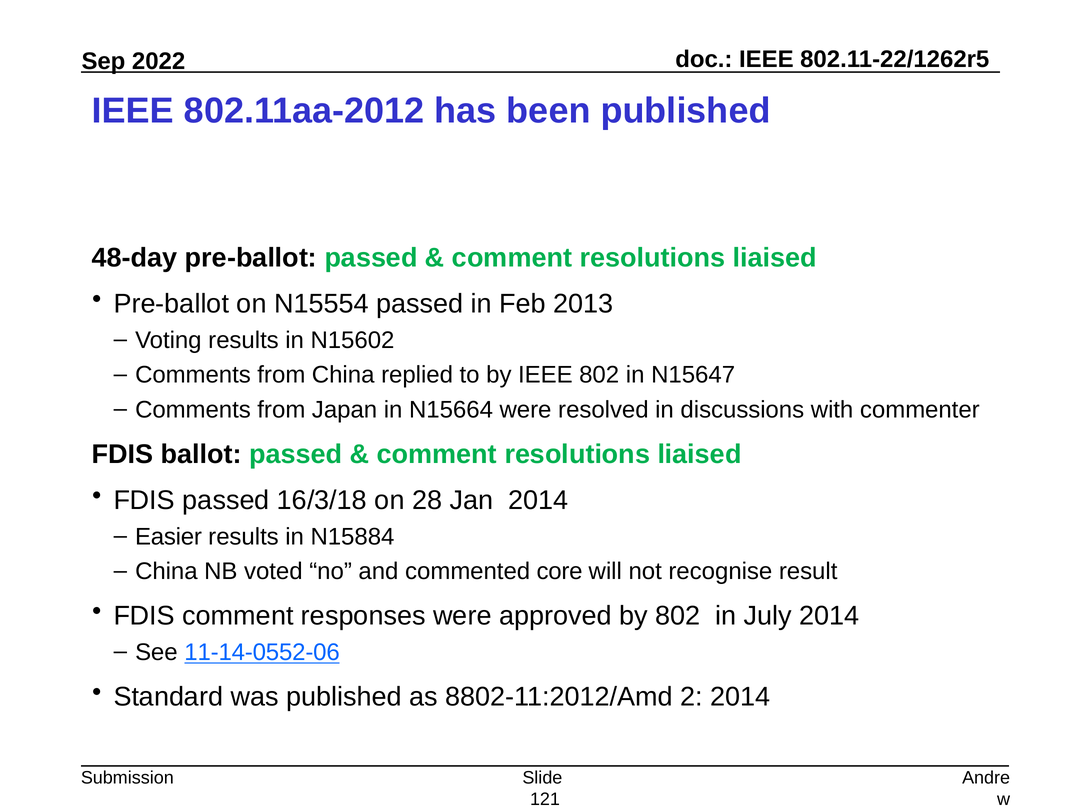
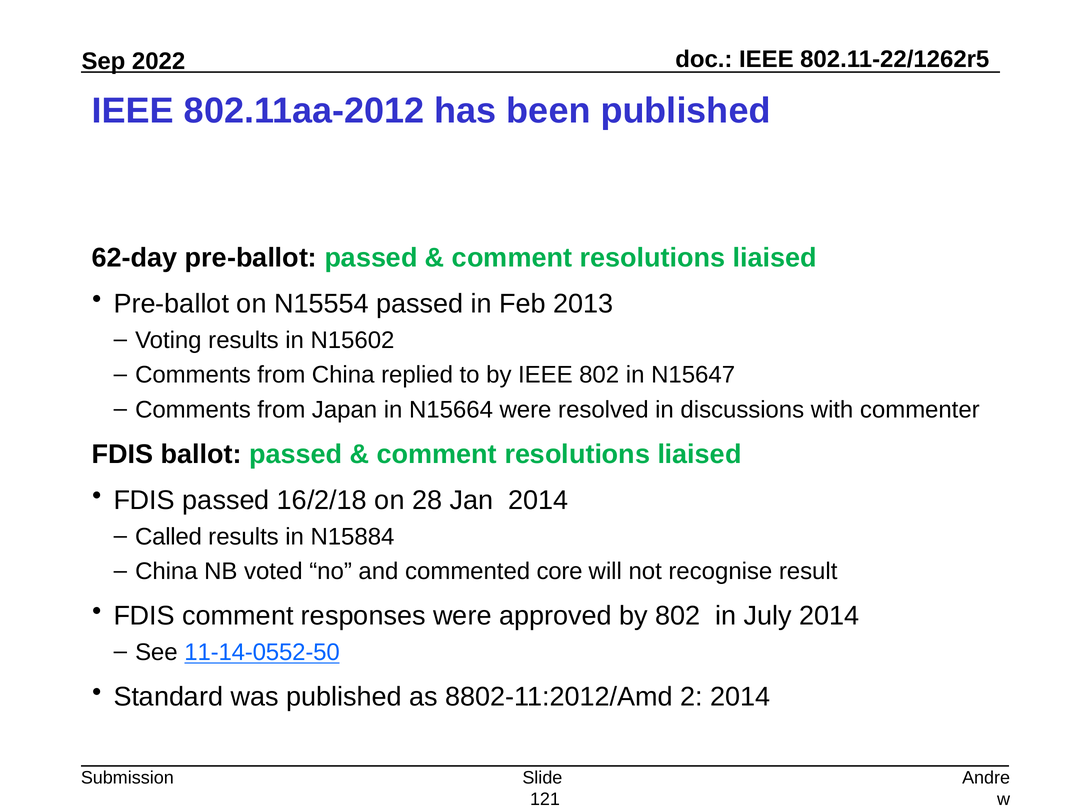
48-day: 48-day -> 62-day (135, 258)
16/3/18: 16/3/18 -> 16/2/18 (322, 500)
Easier: Easier -> Called (168, 536)
11-14-0552-06: 11-14-0552-06 -> 11-14-0552-50 (262, 652)
